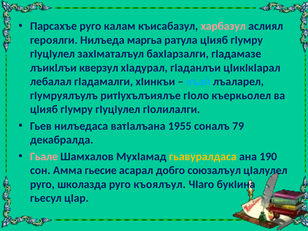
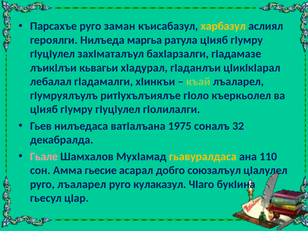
калам: калам -> заман (120, 26)
харбазул colour: pink -> yellow (223, 26)
кверзул: кверзул -> кьвагьи (99, 68)
къай colour: light blue -> light green (198, 82)
1955: 1955 -> 1975 (180, 126)
79: 79 -> 32 (238, 126)
190: 190 -> 110 (268, 156)
руго школазда: школазда -> лъаларел (82, 184)
къоялъул: къоялъул -> кулаказул (160, 184)
